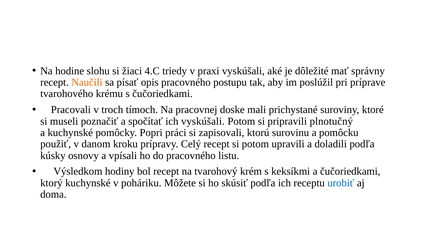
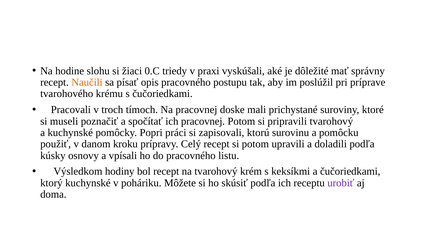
4.C: 4.C -> 0.C (152, 71)
ich vyskúšali: vyskúšali -> pracovnej (203, 121)
pripravili plnotučný: plnotučný -> tvarohový (331, 121)
urobiť colour: blue -> purple (341, 183)
